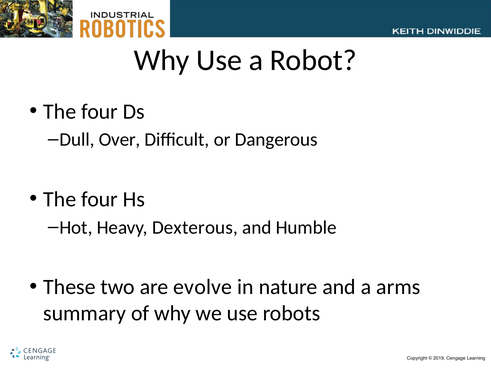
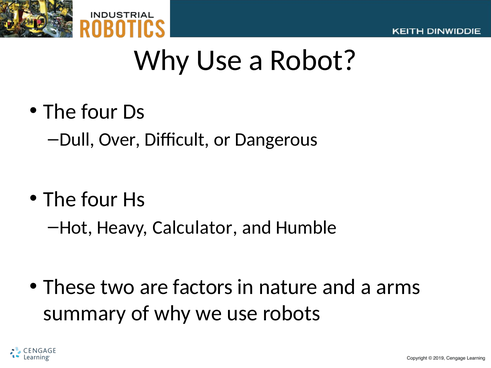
Dexterous: Dexterous -> Calculator (195, 228)
evolve: evolve -> factors (203, 287)
